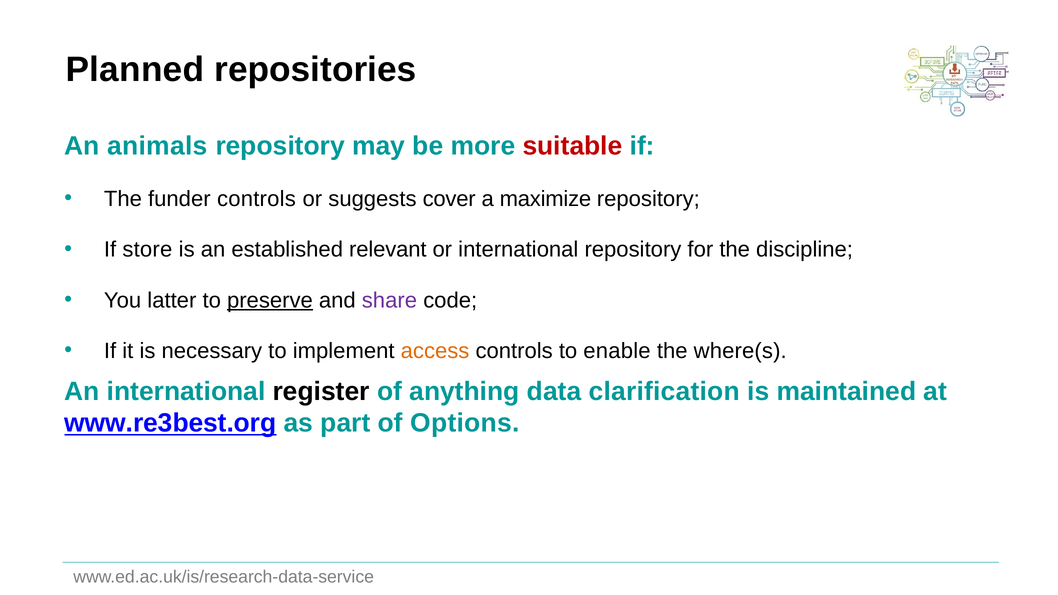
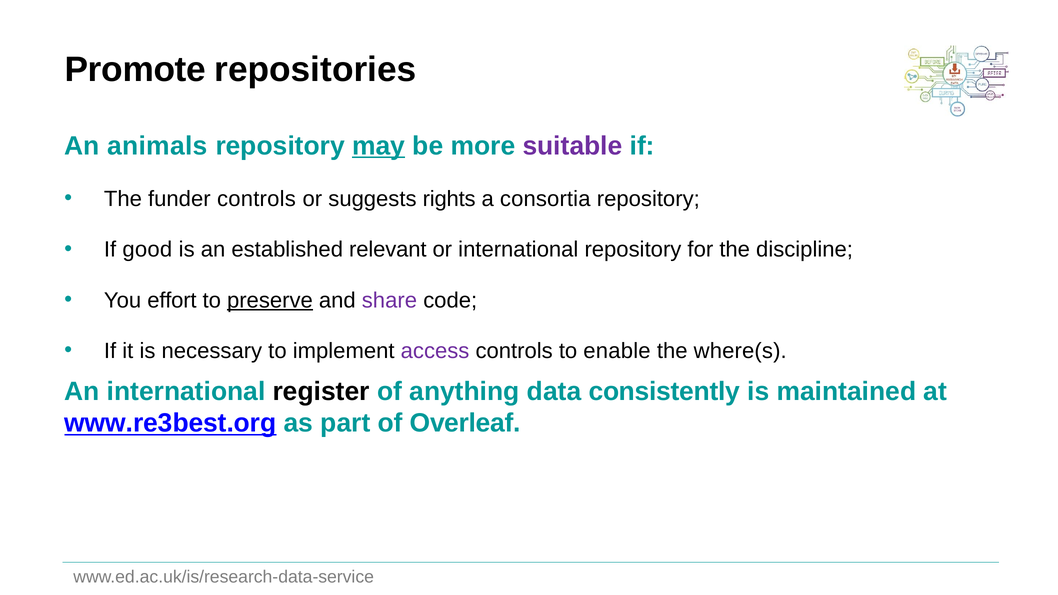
Planned: Planned -> Promote (135, 70)
may underline: none -> present (379, 146)
suitable colour: red -> purple (573, 146)
cover: cover -> rights (449, 199)
maximize: maximize -> consortia (545, 199)
store: store -> good (147, 250)
latter: latter -> effort (172, 300)
access colour: orange -> purple (435, 351)
clarification: clarification -> consistently (664, 391)
Options: Options -> Overleaf (465, 423)
